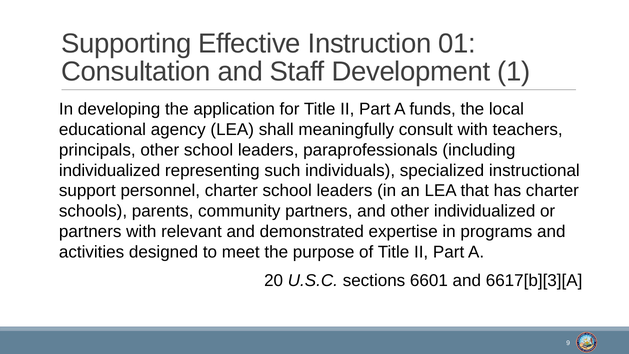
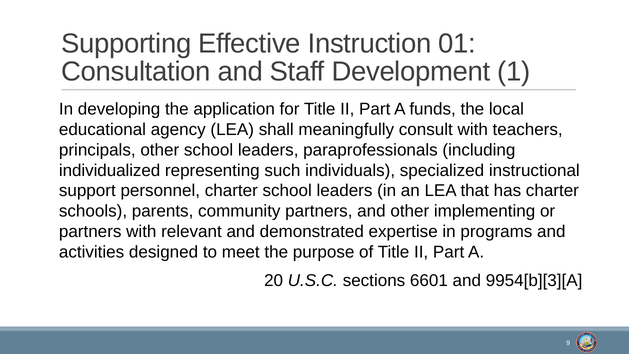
other individualized: individualized -> implementing (485, 211)
6617[b][3][A: 6617[b][3][A -> 9954[b][3][A (534, 280)
